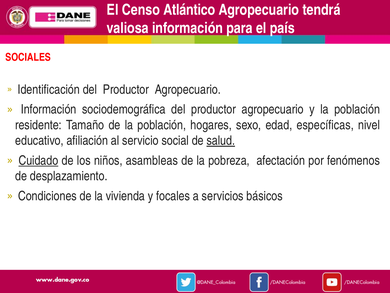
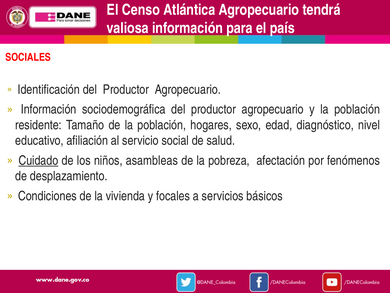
Atlántico: Atlántico -> Atlántica (189, 10)
específicas: específicas -> diagnóstico (325, 125)
salud underline: present -> none (221, 140)
